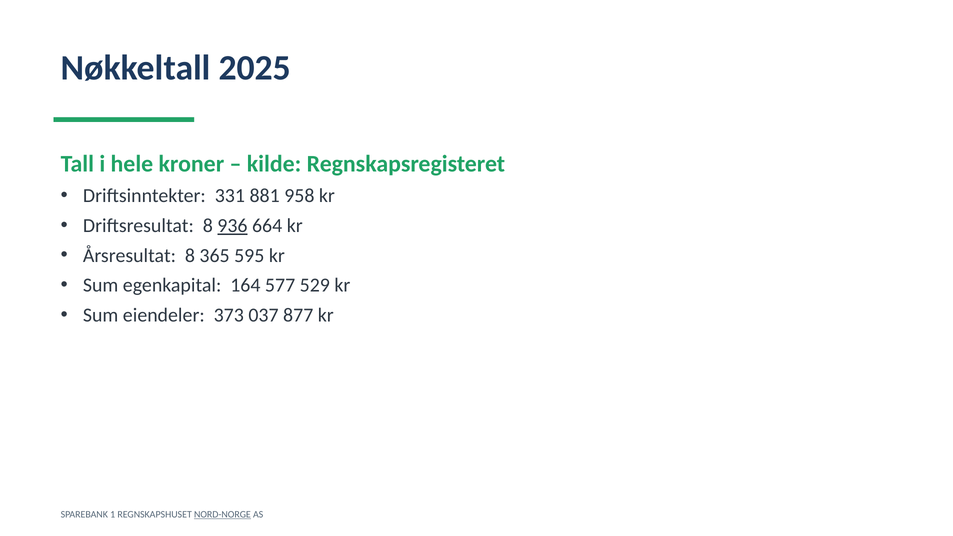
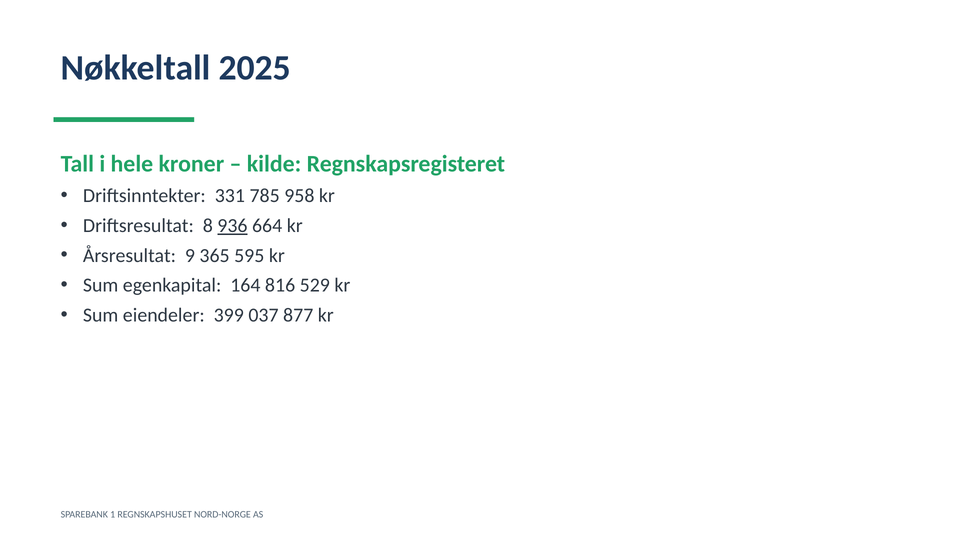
881: 881 -> 785 (265, 196)
Årsresultat 8: 8 -> 9 (190, 256)
577: 577 -> 816 (280, 285)
373: 373 -> 399 (229, 315)
NORD-NORGE underline: present -> none (222, 514)
